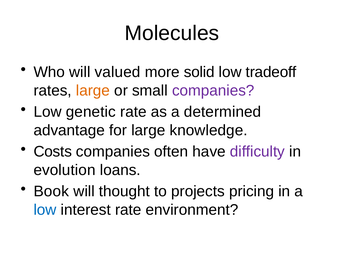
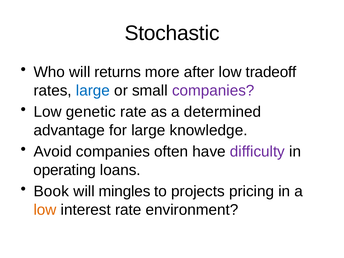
Molecules: Molecules -> Stochastic (172, 33)
valued: valued -> returns (118, 72)
solid: solid -> after (199, 72)
large colour: orange -> blue (93, 91)
Costs: Costs -> Avoid (53, 152)
evolution: evolution -> operating (65, 170)
thought: thought -> mingles (125, 191)
low colour: blue -> orange (45, 210)
